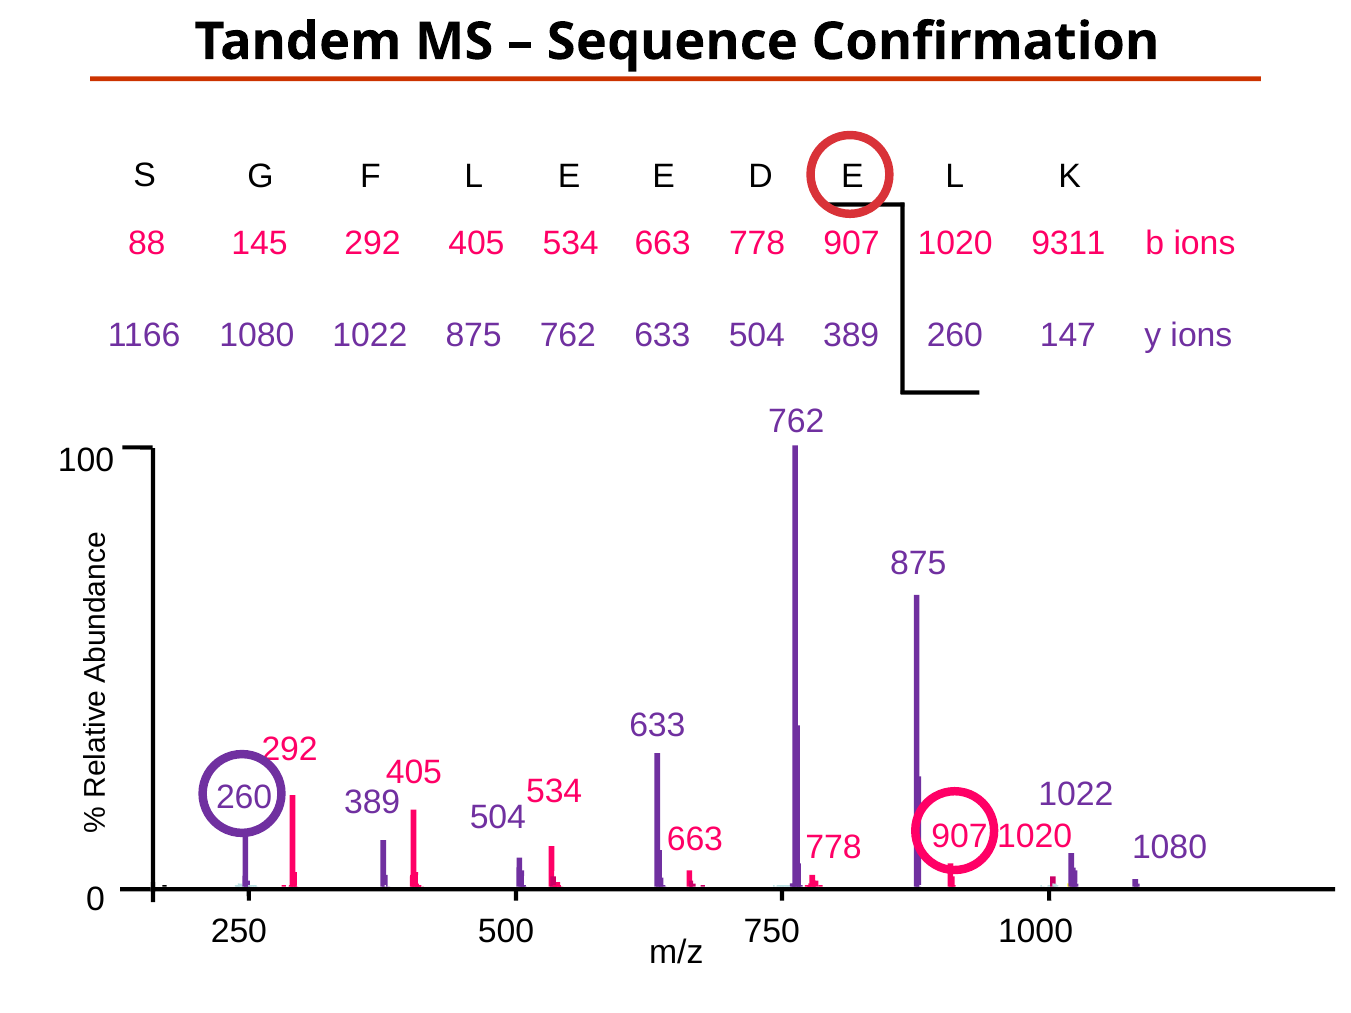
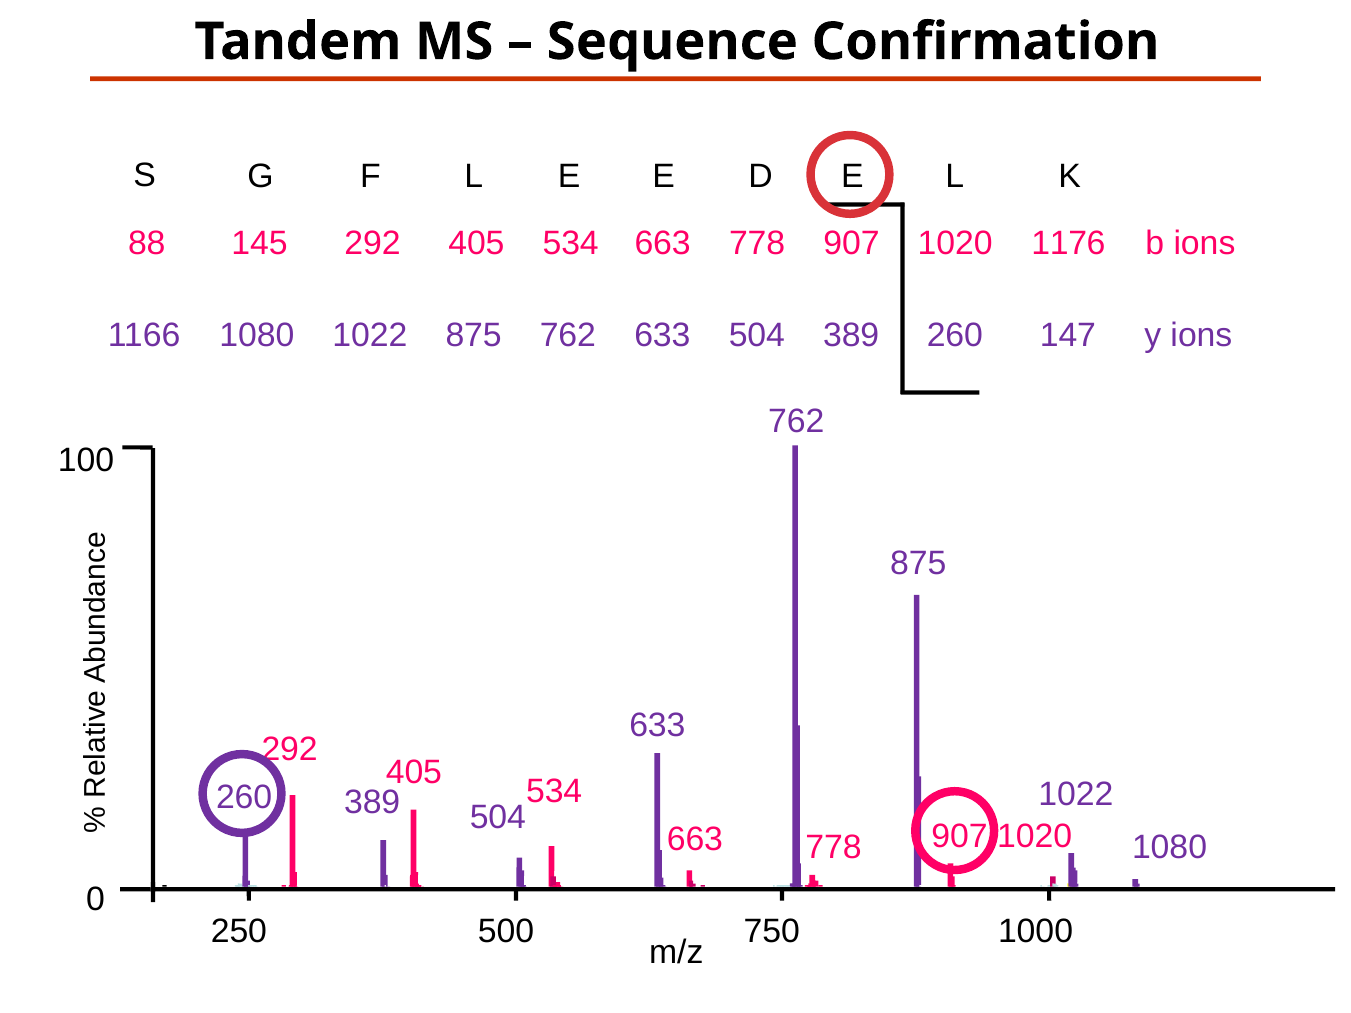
9311: 9311 -> 1176 (1068, 243)
